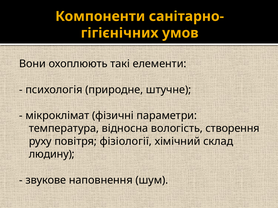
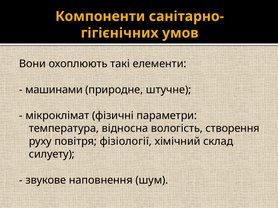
психологія: психологія -> машинами (54, 90)
людину: людину -> силуету (52, 155)
